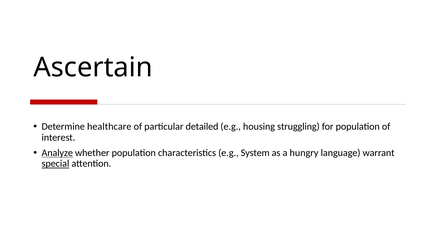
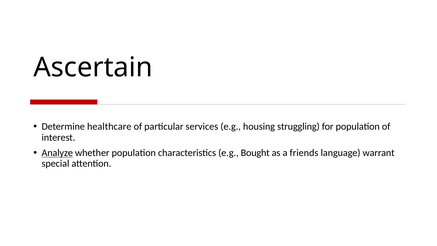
detailed: detailed -> services (202, 127)
System: System -> Bought (255, 153)
hungry: hungry -> friends (304, 153)
special underline: present -> none (55, 164)
